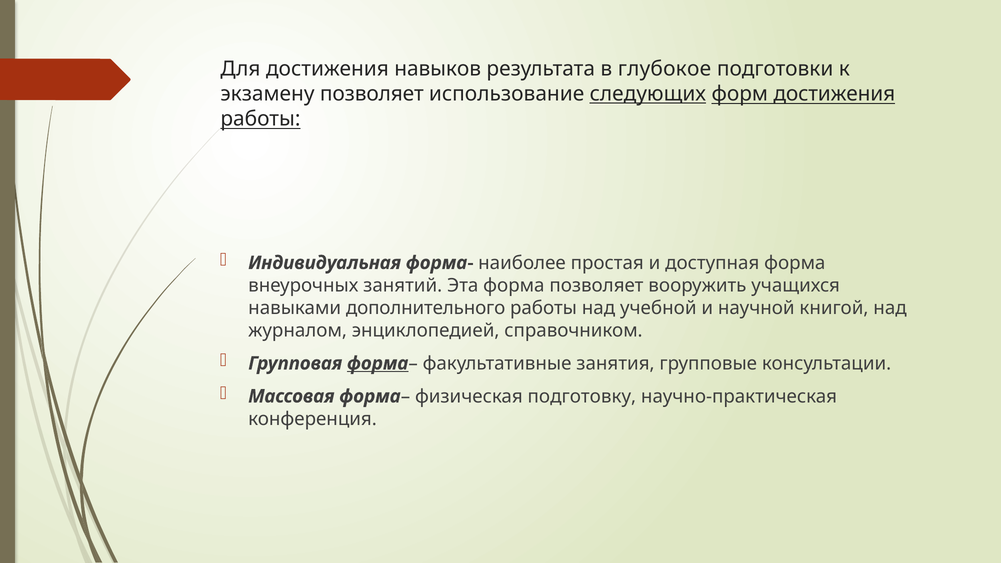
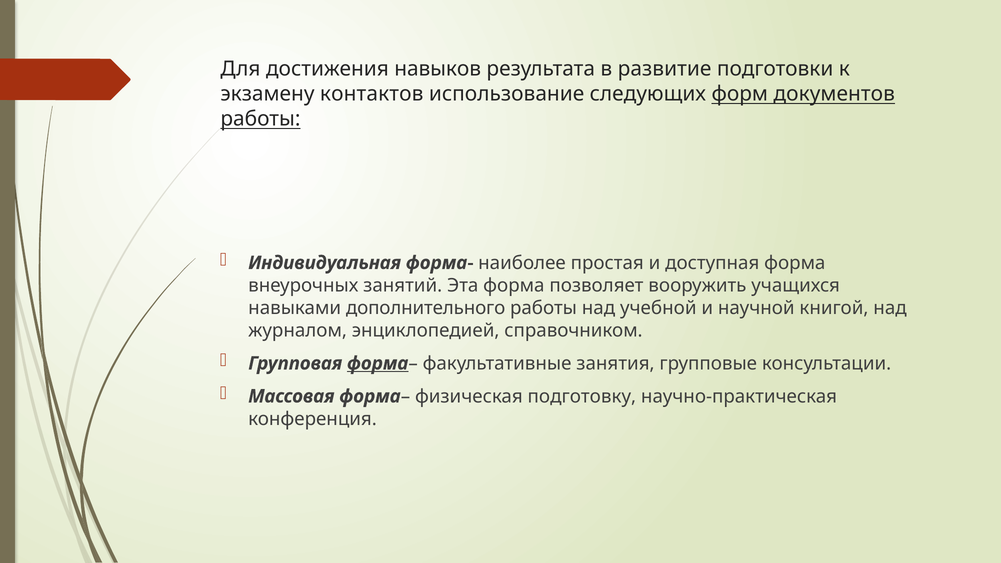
глубокое: глубокое -> развитие (665, 69)
экзамену позволяет: позволяет -> контактов (372, 94)
следующих underline: present -> none (648, 94)
форм достижения: достижения -> документов (834, 94)
